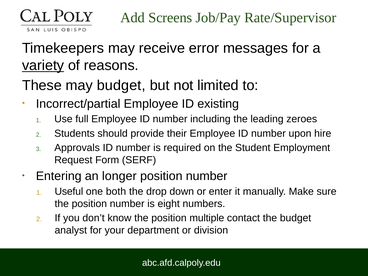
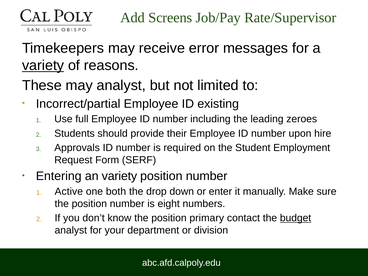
may budget: budget -> analyst (121, 85)
an longer: longer -> variety (119, 176)
Useful: Useful -> Active (69, 192)
multiple: multiple -> primary (207, 218)
budget underline: none -> present (296, 218)
